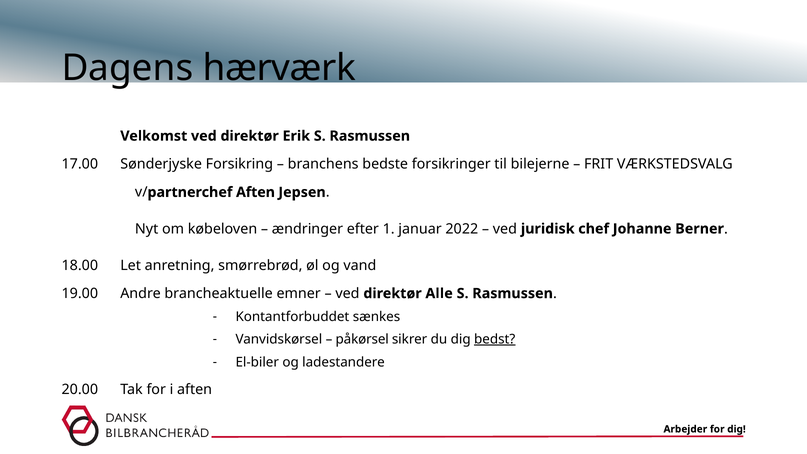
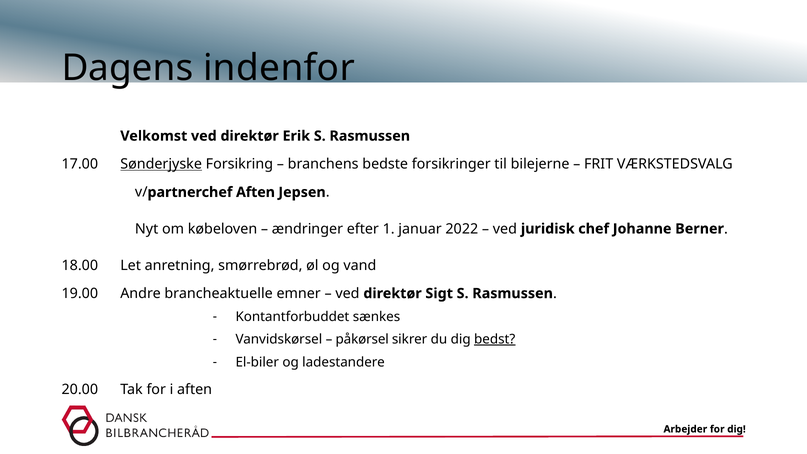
hærværk: hærværk -> indenfor (279, 68)
Sønderjyske underline: none -> present (161, 164)
Alle: Alle -> Sigt (439, 293)
